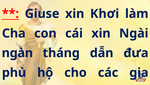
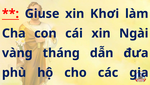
ngàn: ngàn -> vàng (17, 53)
